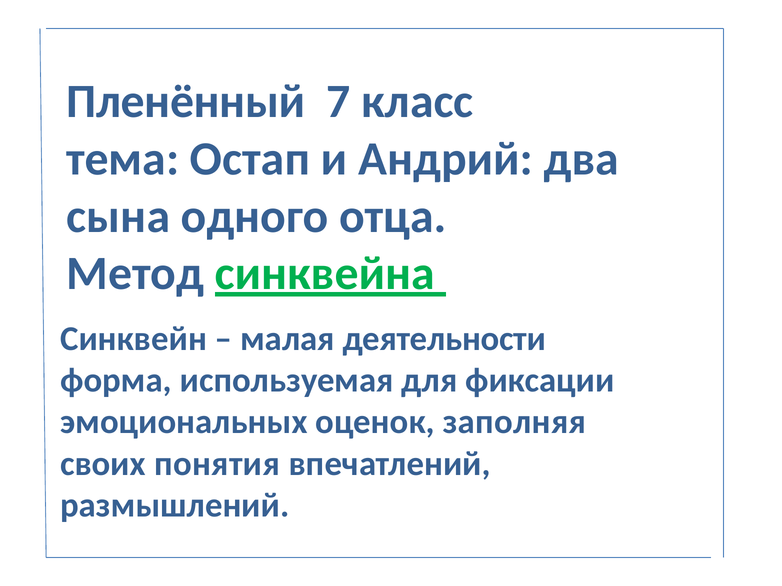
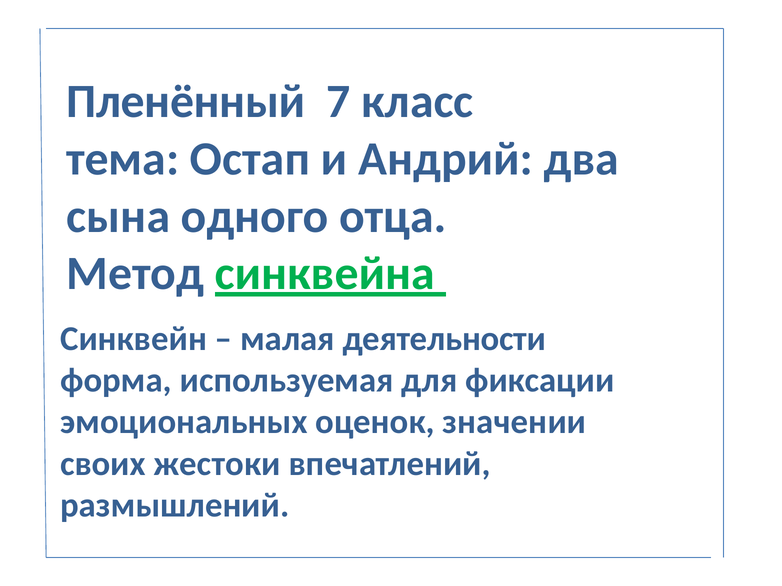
заполняя: заполняя -> значении (514, 422)
понятия: понятия -> жестоки (217, 464)
